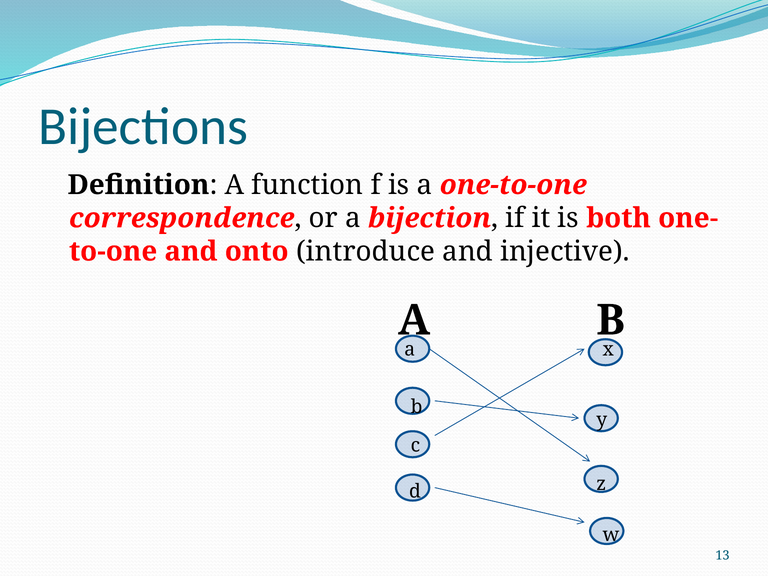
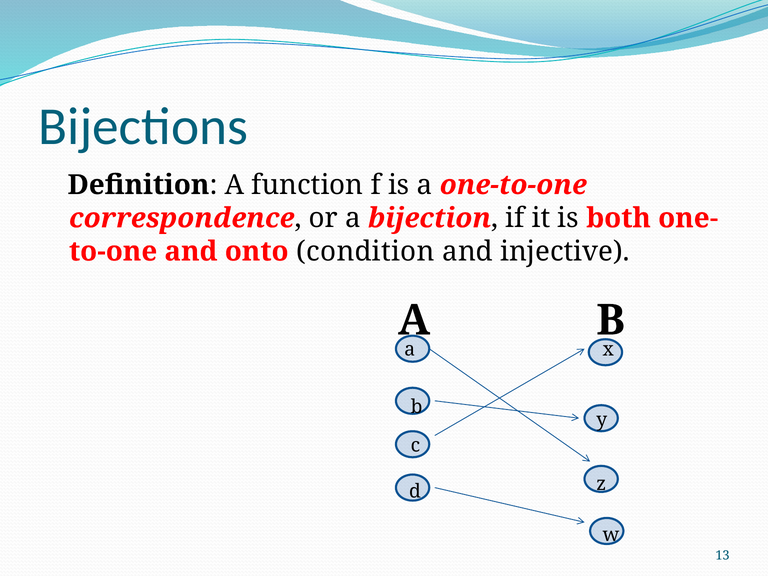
introduce: introduce -> condition (365, 251)
